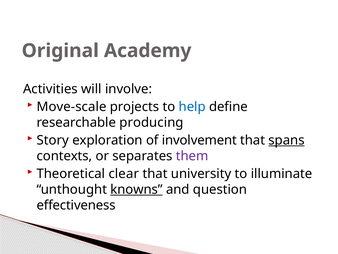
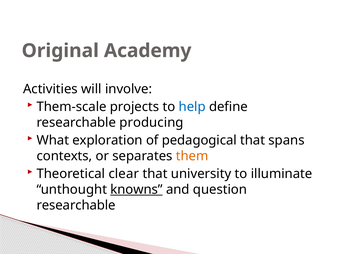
Move-scale: Move-scale -> Them-scale (72, 106)
Story: Story -> What (53, 140)
involvement: involvement -> pedagogical (199, 140)
spans underline: present -> none (286, 140)
them colour: purple -> orange (192, 156)
effectiveness: effectiveness -> researchable (76, 205)
